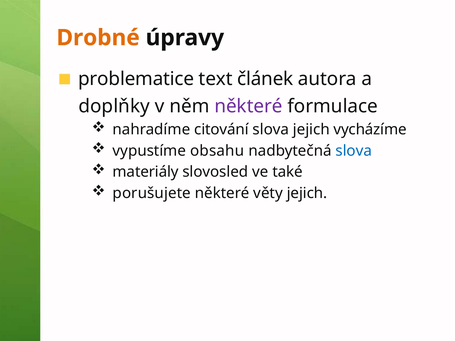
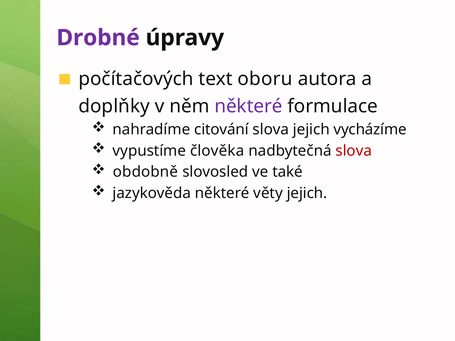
Drobné colour: orange -> purple (98, 38)
problematice: problematice -> počítačových (136, 79)
článek: článek -> oboru (265, 79)
obsahu: obsahu -> člověka (217, 151)
slova colour: blue -> red (354, 151)
materiály: materiály -> obdobně (145, 172)
porušujete: porušujete -> jazykověda (152, 193)
